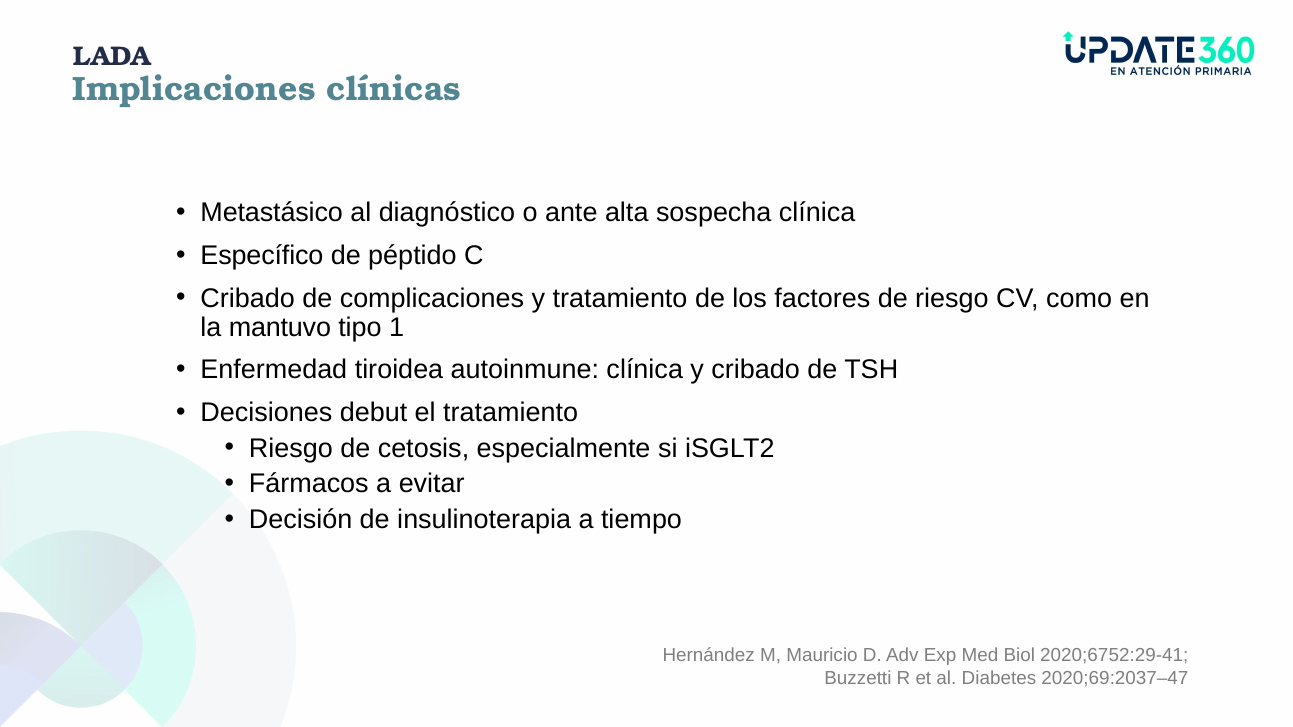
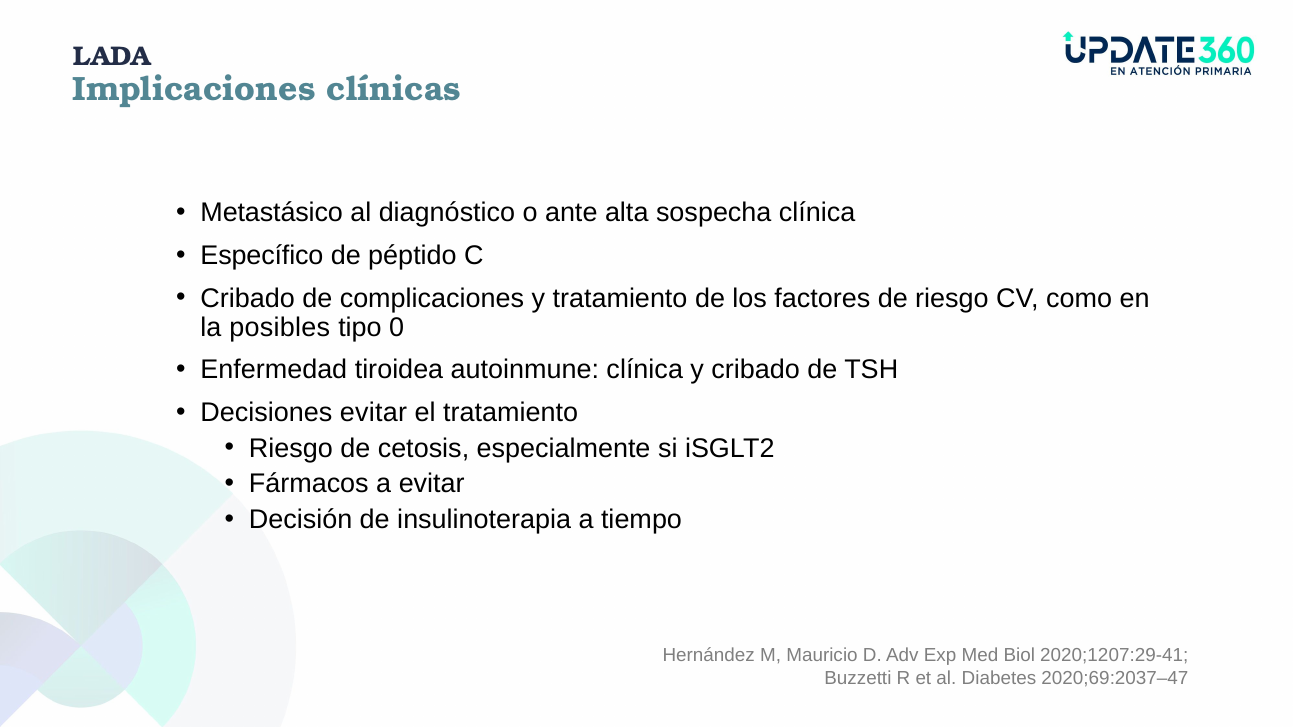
mantuvo: mantuvo -> posibles (280, 327)
1: 1 -> 0 (397, 327)
Decisiones debut: debut -> evitar (373, 413)
2020;6752:29-41: 2020;6752:29-41 -> 2020;1207:29-41 (1114, 656)
